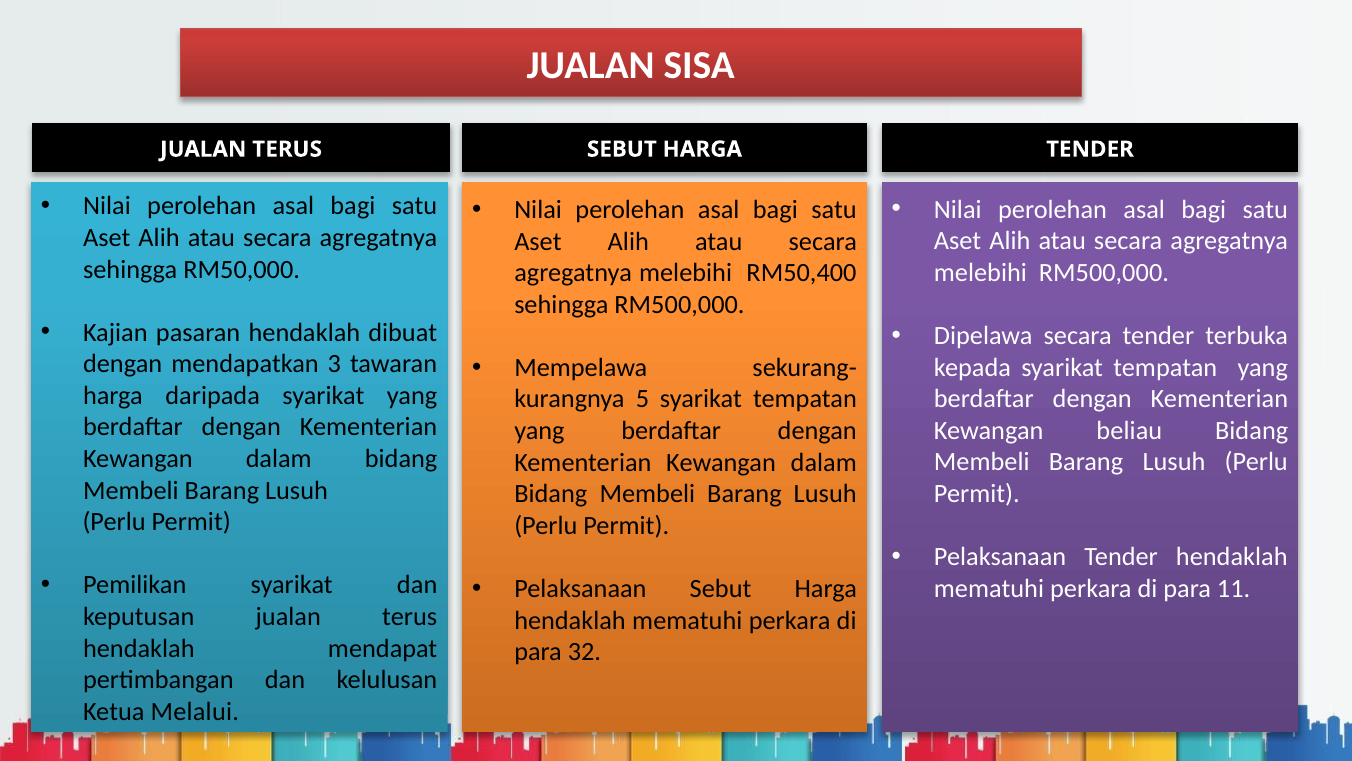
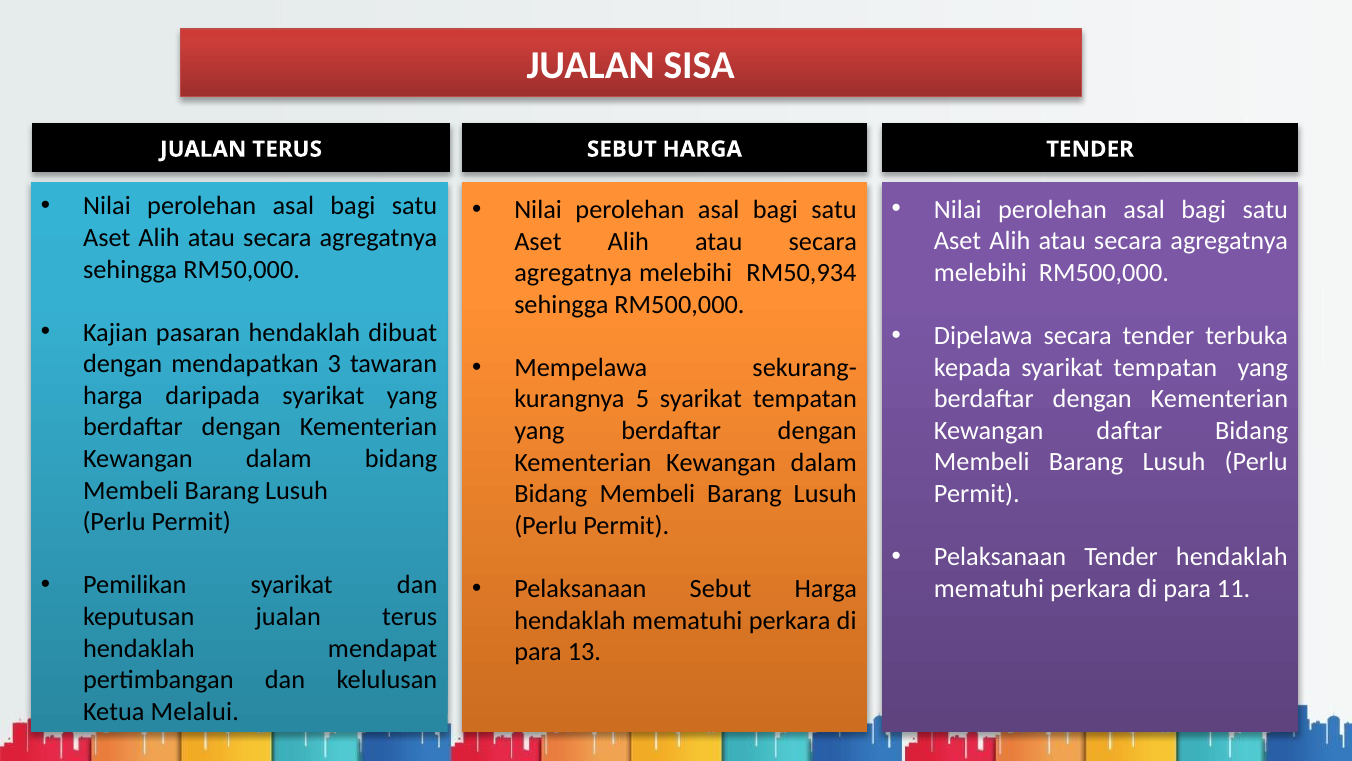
RM50,400: RM50,400 -> RM50,934 (801, 273)
beliau: beliau -> daftar (1129, 430)
32: 32 -> 13 (584, 652)
